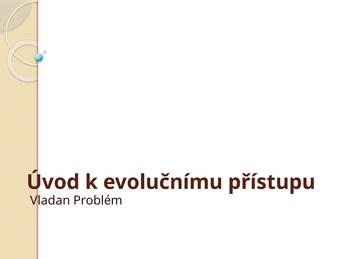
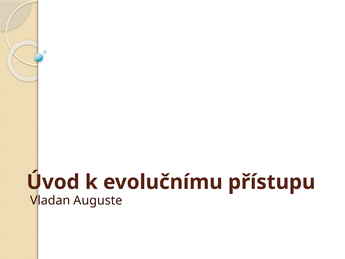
Problém: Problém -> Auguste (98, 200)
